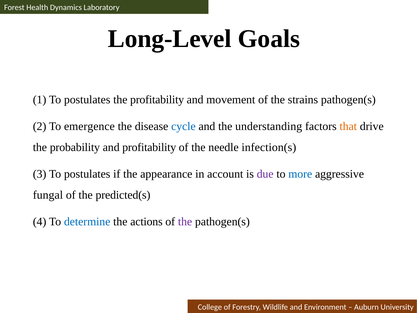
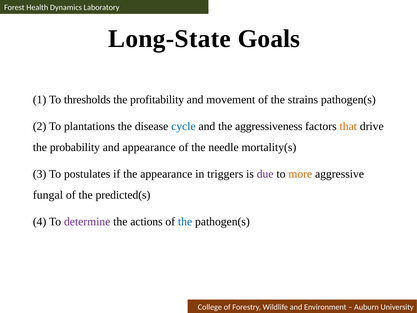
Long-Level: Long-Level -> Long-State (169, 39)
1 To postulates: postulates -> thresholds (87, 100)
emergence: emergence -> plantations (89, 126)
understanding: understanding -> aggressiveness (269, 126)
and profitability: profitability -> appearance (149, 147)
infection(s: infection(s -> mortality(s (269, 147)
account: account -> triggers (225, 174)
more colour: blue -> orange (300, 174)
determine colour: blue -> purple (87, 221)
the colour: purple -> blue (185, 221)
